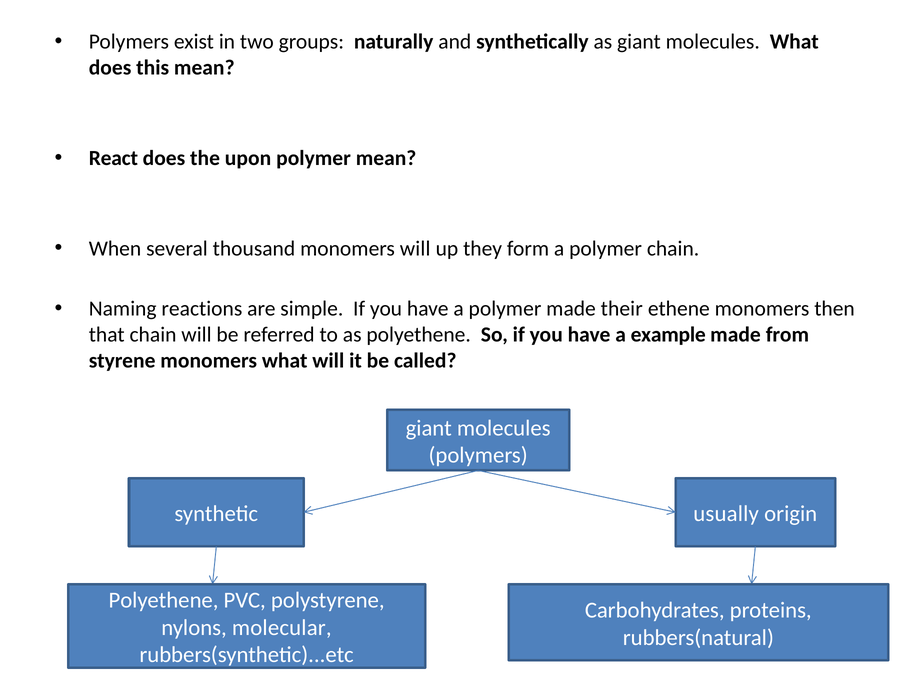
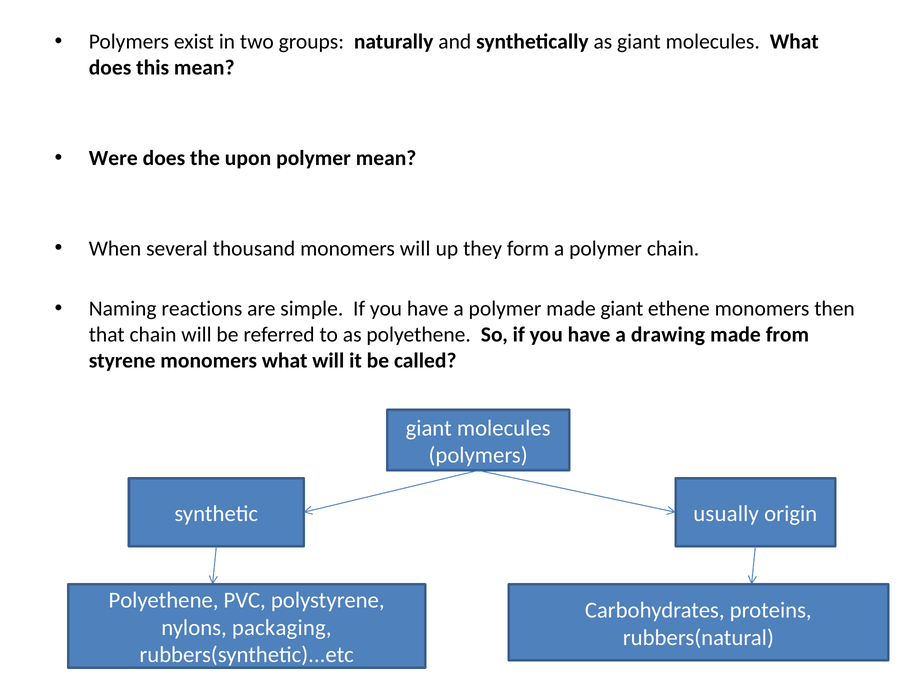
React: React -> Were (113, 158)
made their: their -> giant (622, 309)
example: example -> drawing (668, 335)
molecular: molecular -> packaging (282, 628)
